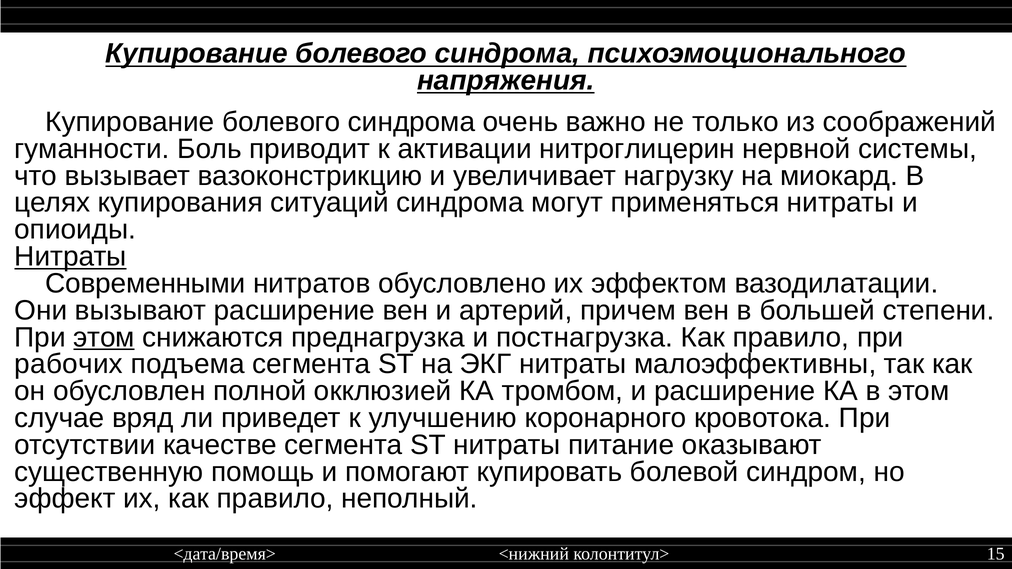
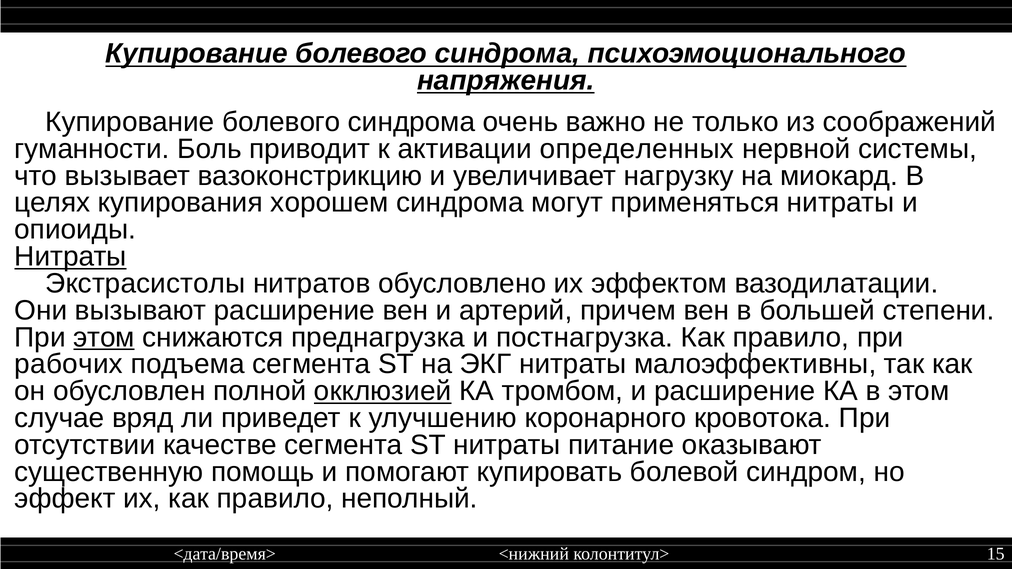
нитроглицерин: нитроглицерин -> определенных (637, 149)
ситуаций: ситуаций -> хорошем (330, 203)
Современными: Современными -> Экстрасистолы (145, 284)
окклюзией underline: none -> present (383, 391)
